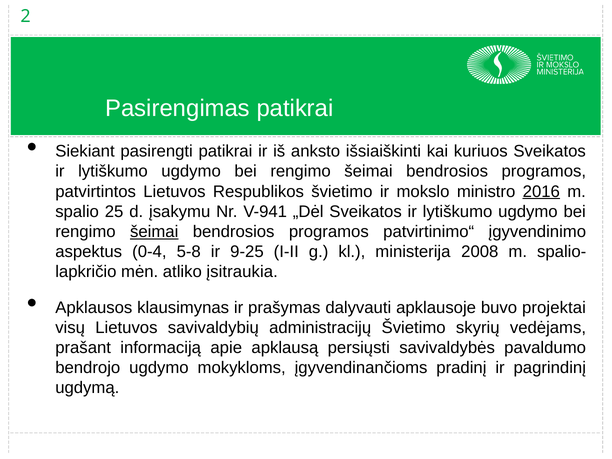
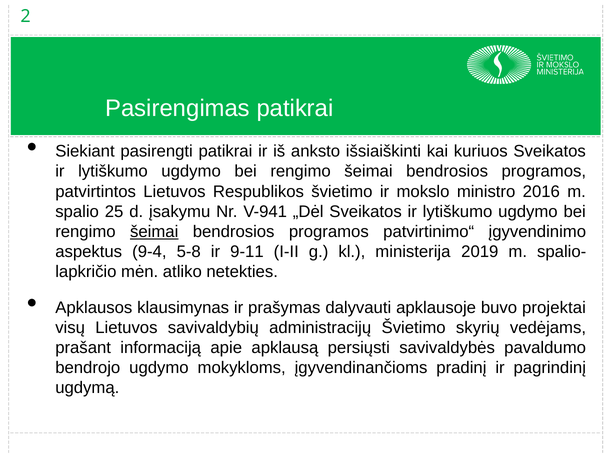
2016 underline: present -> none (541, 192)
0-4: 0-4 -> 9-4 (149, 252)
9-25: 9-25 -> 9-11 (247, 252)
2008: 2008 -> 2019 (480, 252)
įsitraukia: įsitraukia -> netekties (242, 272)
